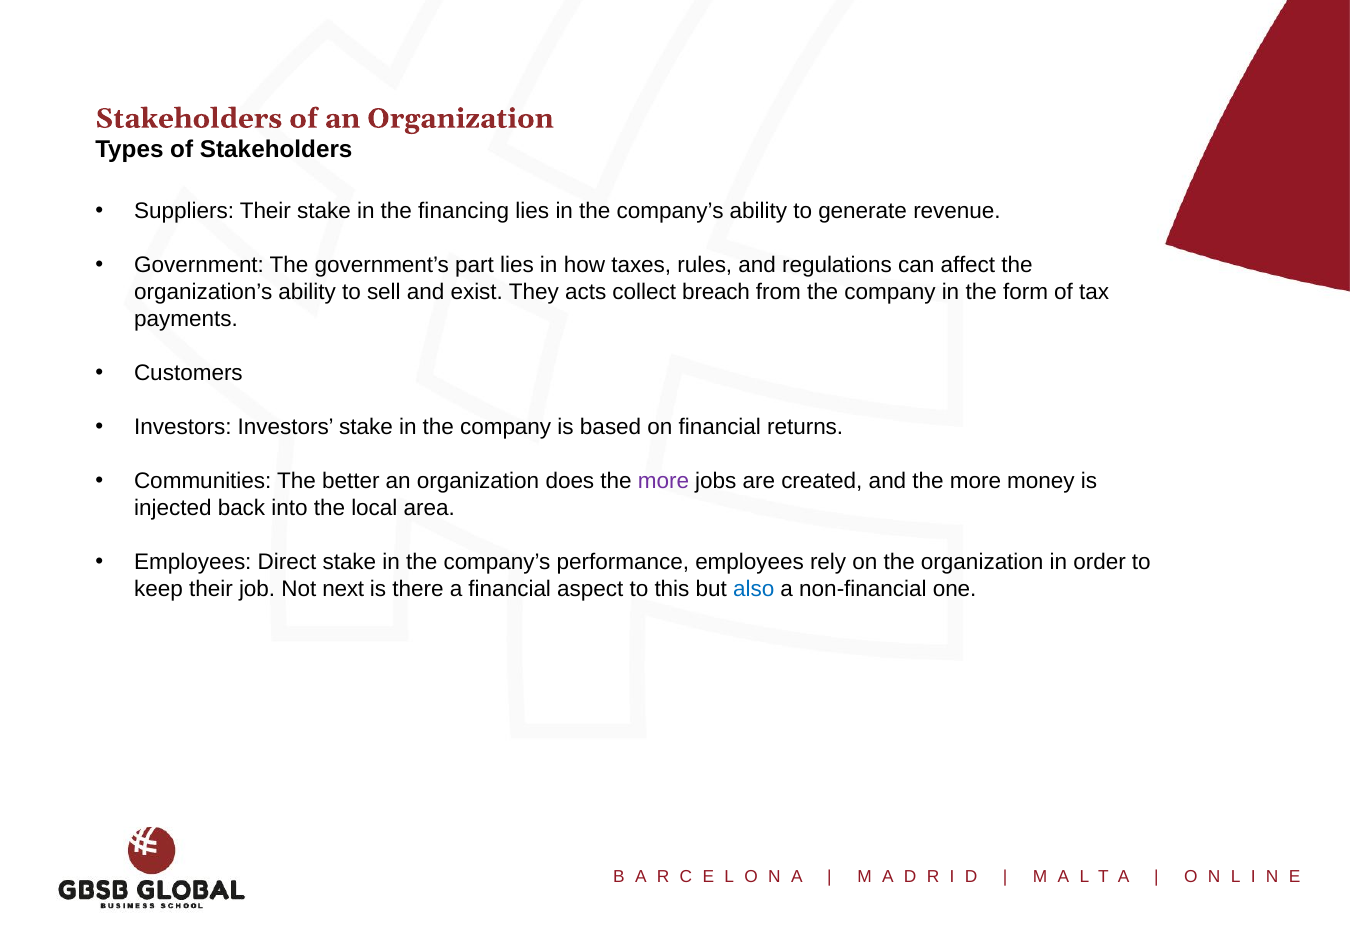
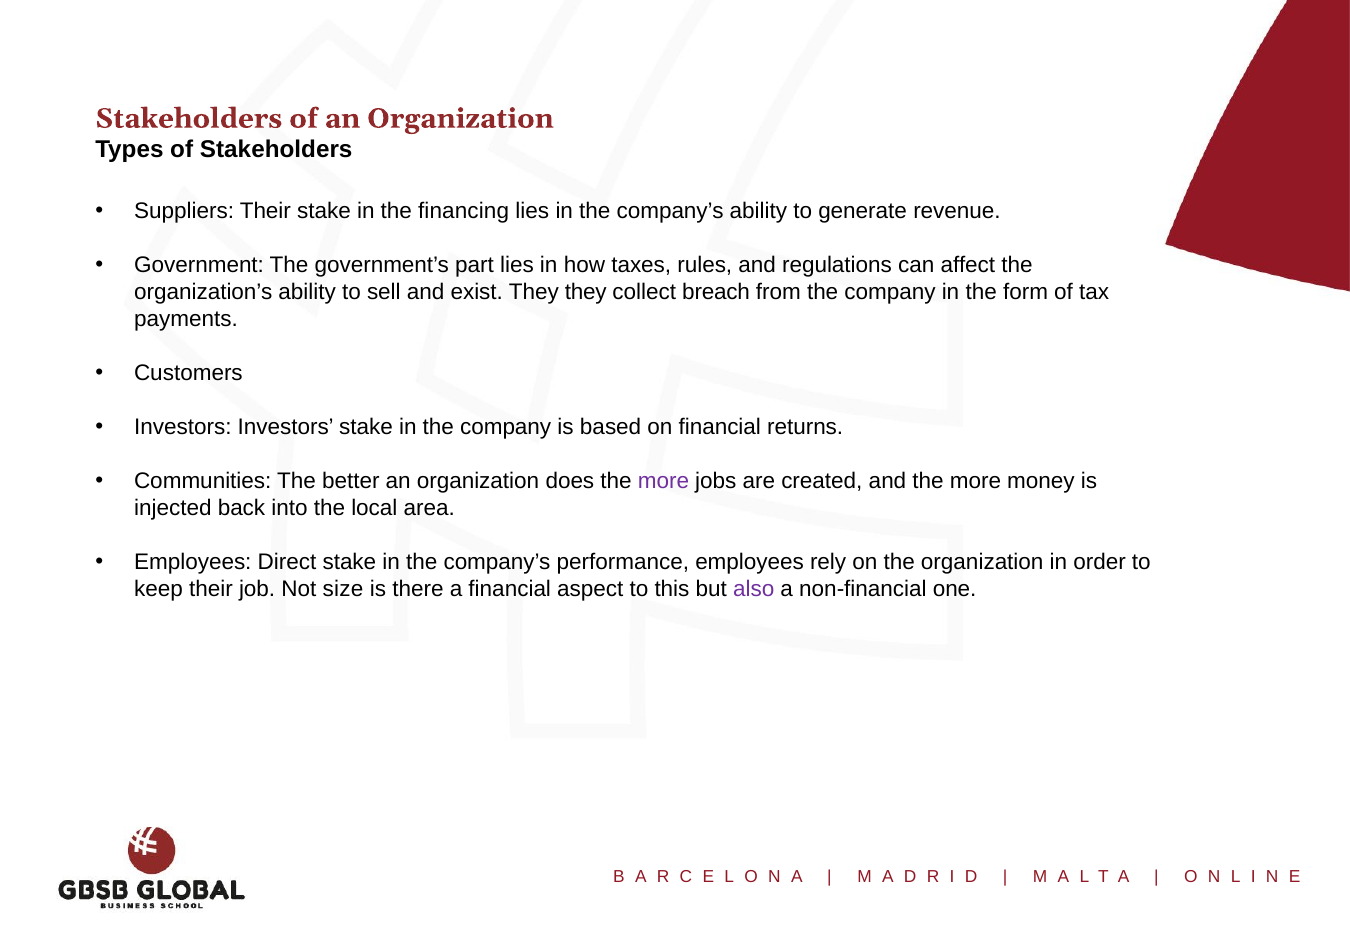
They acts: acts -> they (586, 292)
next: next -> size (343, 590)
also colour: blue -> purple (754, 590)
